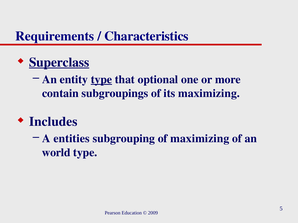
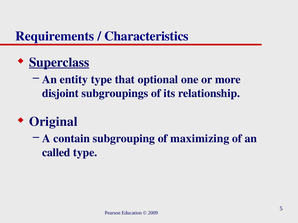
type underline: present -> none (101, 80)
contain: contain -> disjoint (60, 93)
its maximizing: maximizing -> relationship (209, 93)
Includes: Includes -> Original (53, 122)
entities: entities -> contain (72, 139)
world: world -> called (56, 153)
